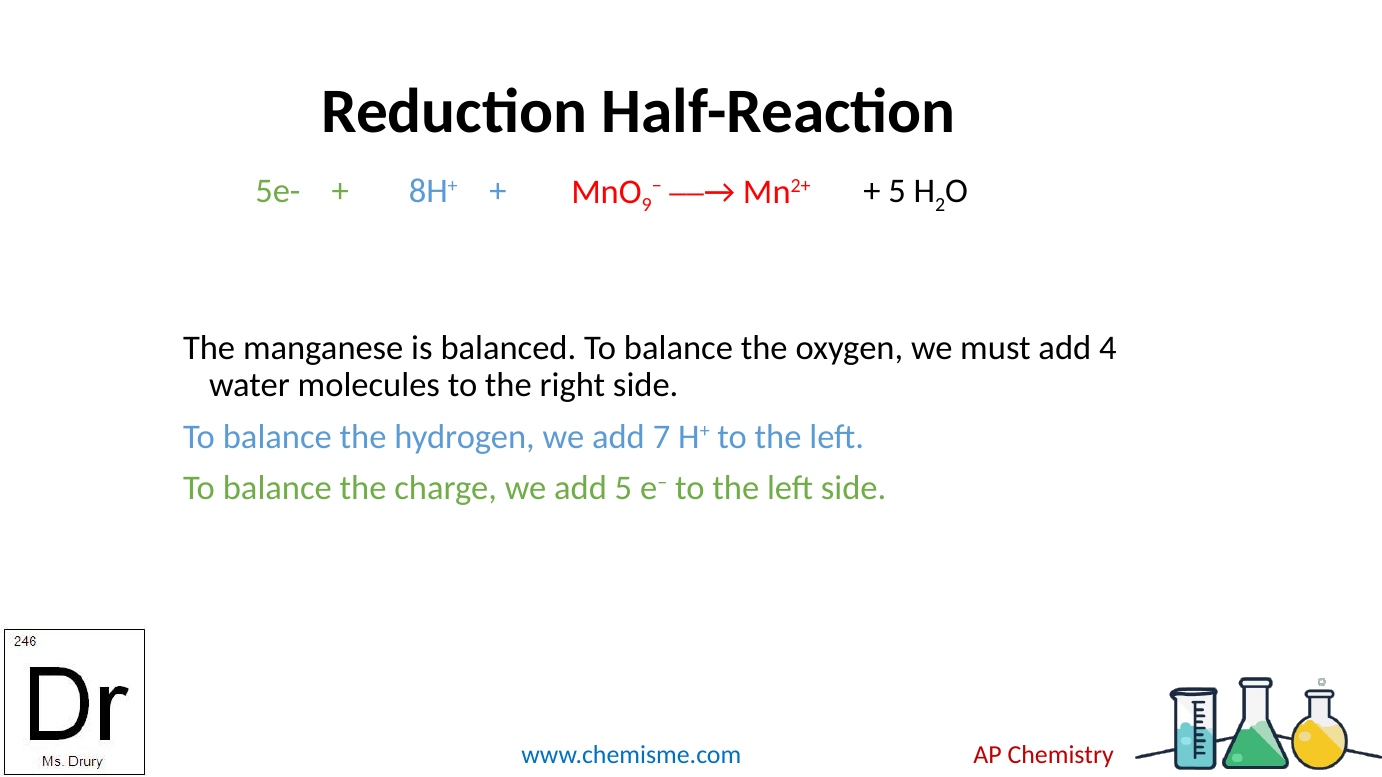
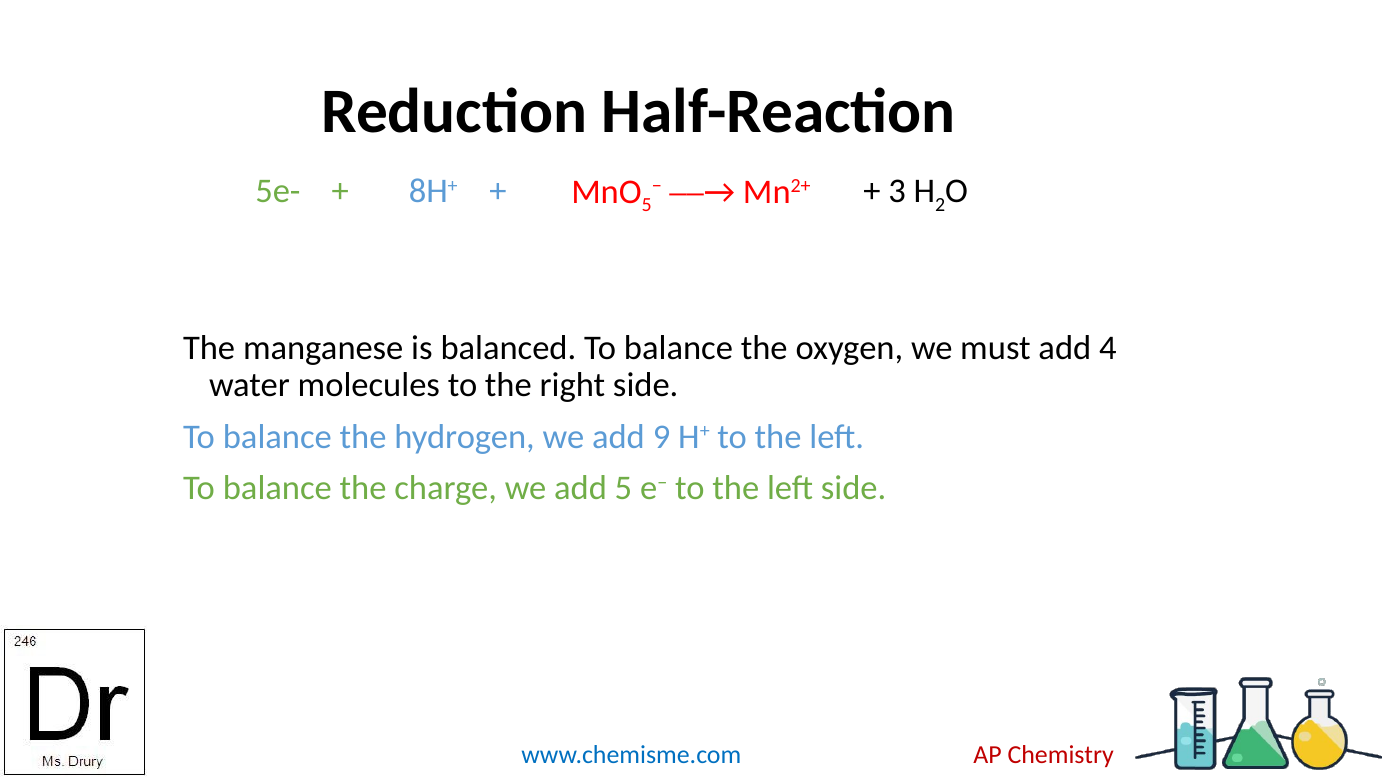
5: 5 -> 3 (897, 192)
9: 9 -> 5 (647, 205)
7: 7 -> 9 (662, 437)
